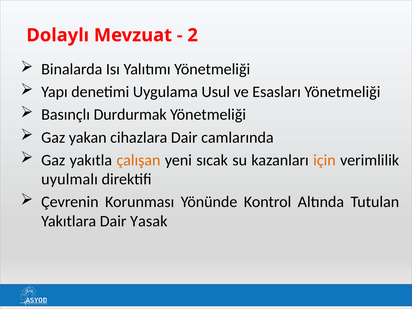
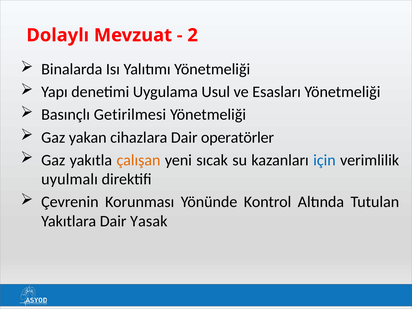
Durdurmak: Durdurmak -> Getirilmesi (130, 115)
camlarında: camlarında -> operatörler (238, 137)
için colour: orange -> blue (324, 160)
